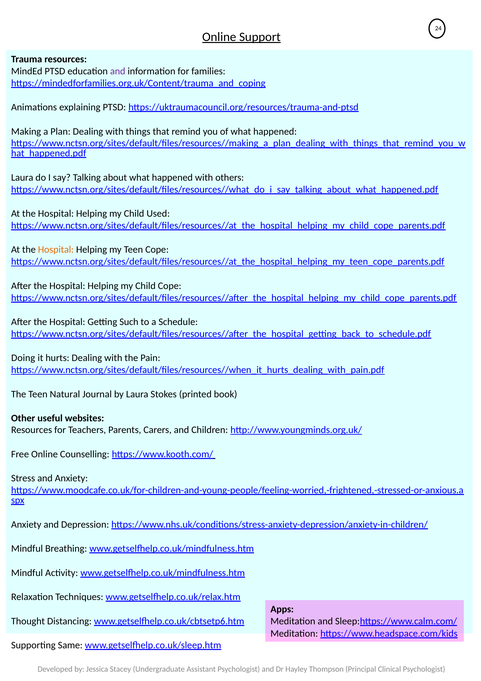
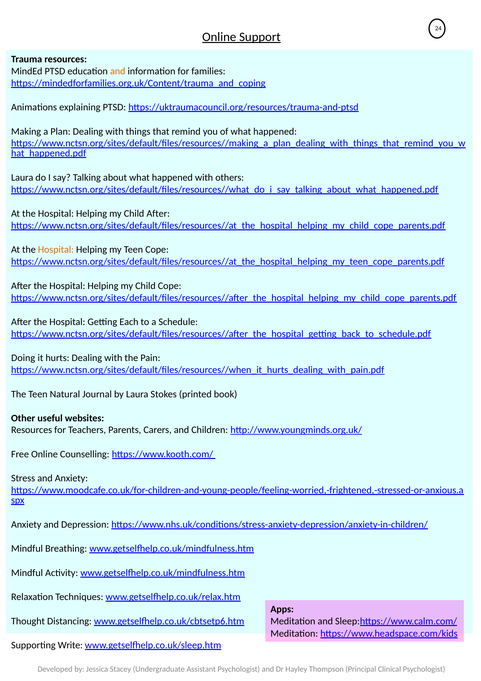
and colour: purple -> orange (118, 71)
Child Used: Used -> After (158, 213)
Such: Such -> Each (129, 322)
Same: Same -> Write (70, 645)
